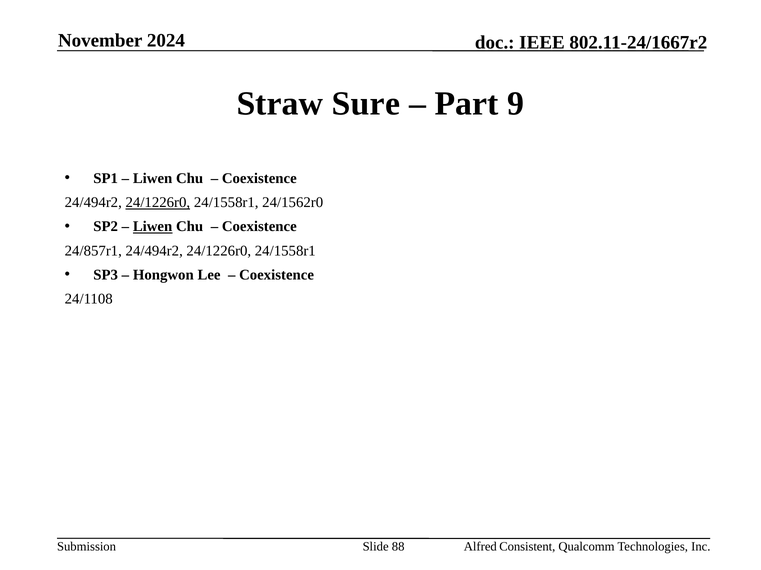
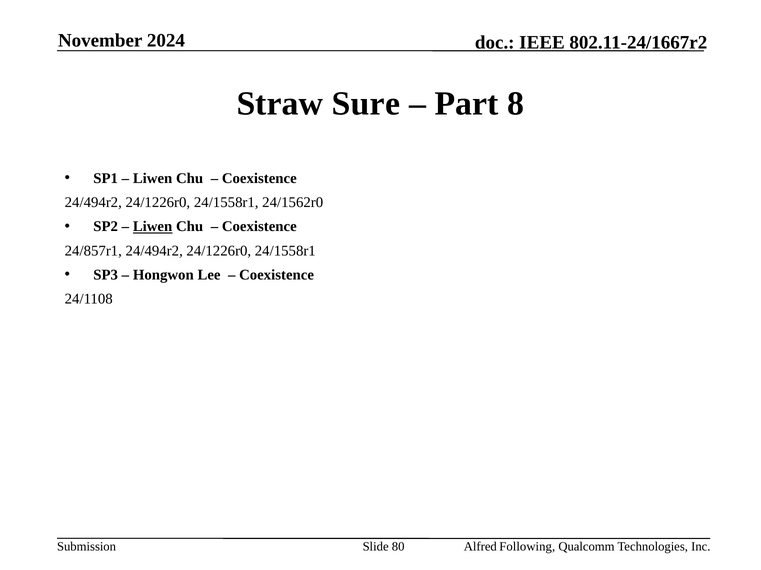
9: 9 -> 8 (515, 104)
24/1226r0 underline: present -> none (158, 203)
88: 88 -> 80 (398, 547)
Consistent: Consistent -> Following (527, 547)
